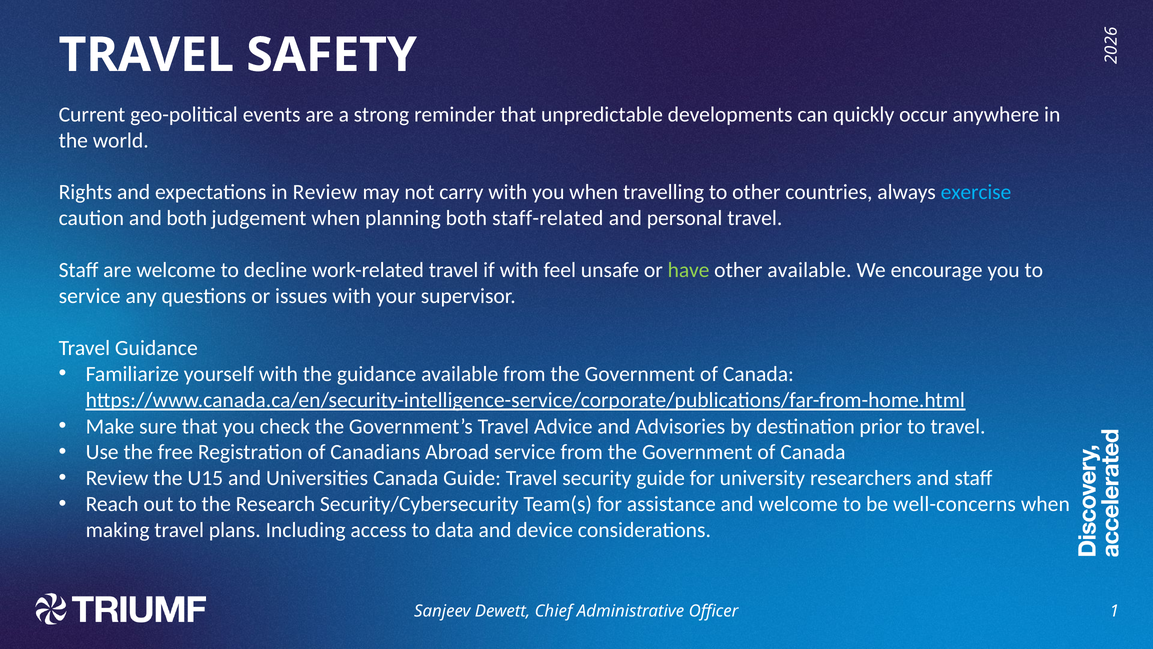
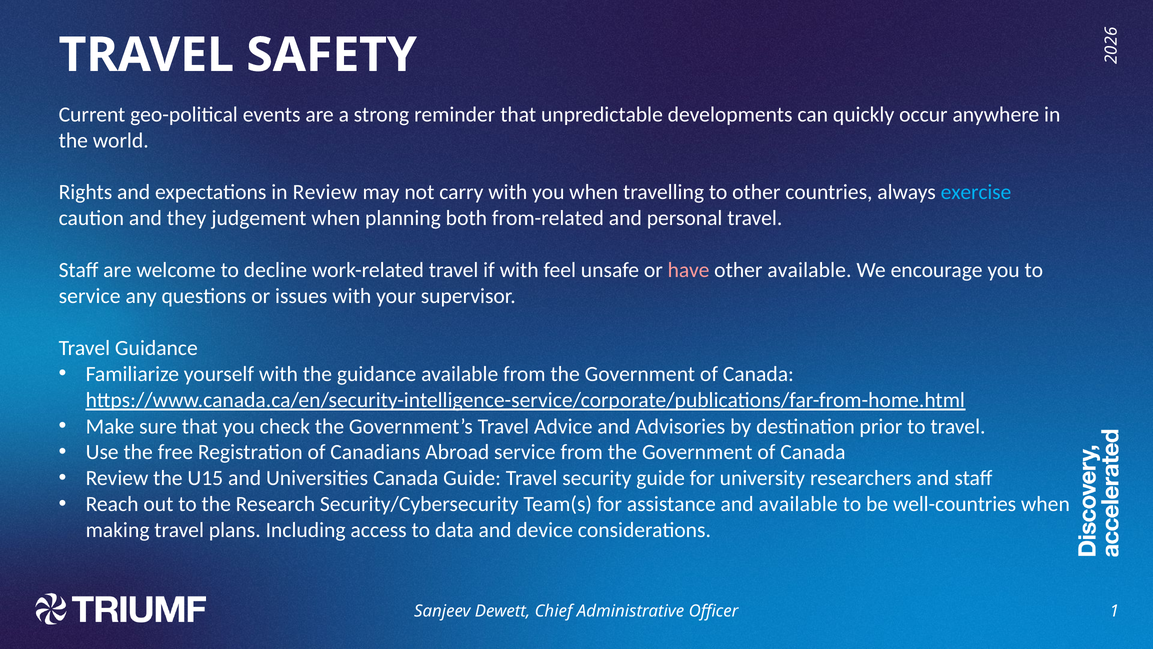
and both: both -> they (187, 218)
staff-related: staff-related -> from-related (548, 218)
have colour: light green -> pink (689, 270)
and welcome: welcome -> available (798, 504)
well-concerns: well-concerns -> well-countries (955, 504)
